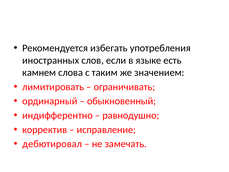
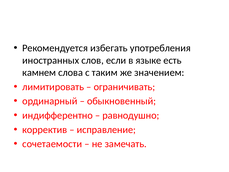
дебютировал: дебютировал -> сочетаемости (52, 144)
